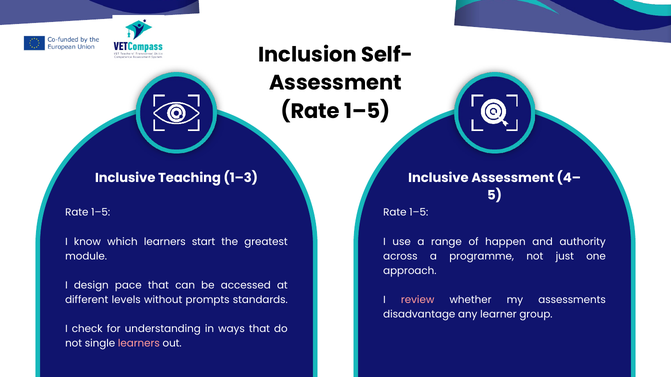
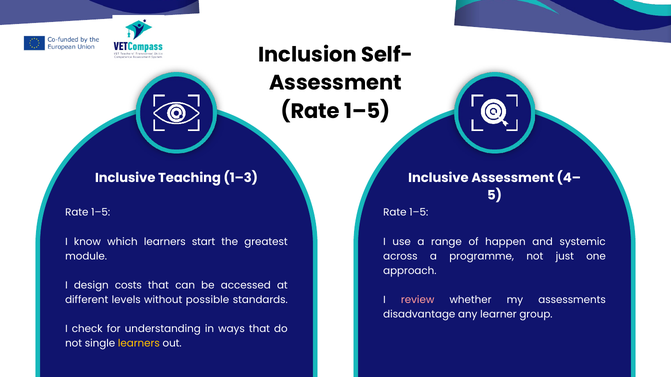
authority: authority -> systemic (583, 242)
pace: pace -> costs (128, 286)
prompts: prompts -> possible (208, 300)
learners colour: pink -> yellow (139, 344)
